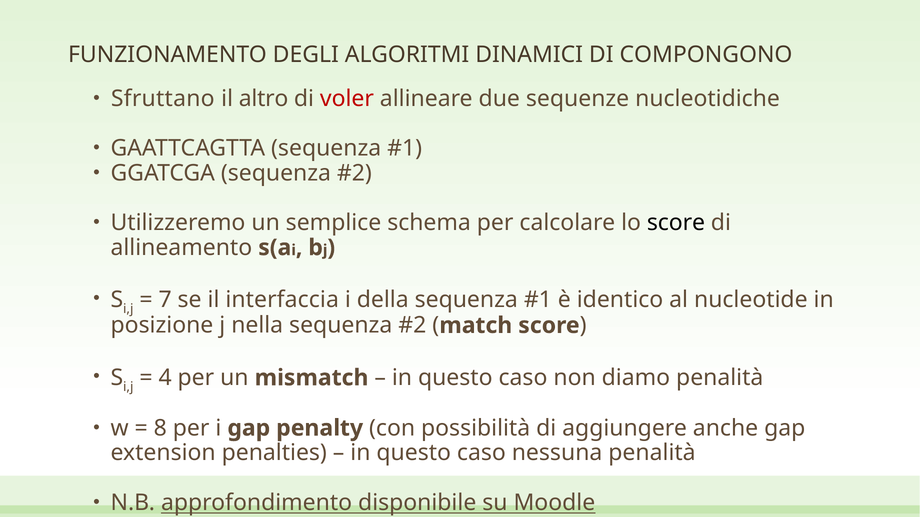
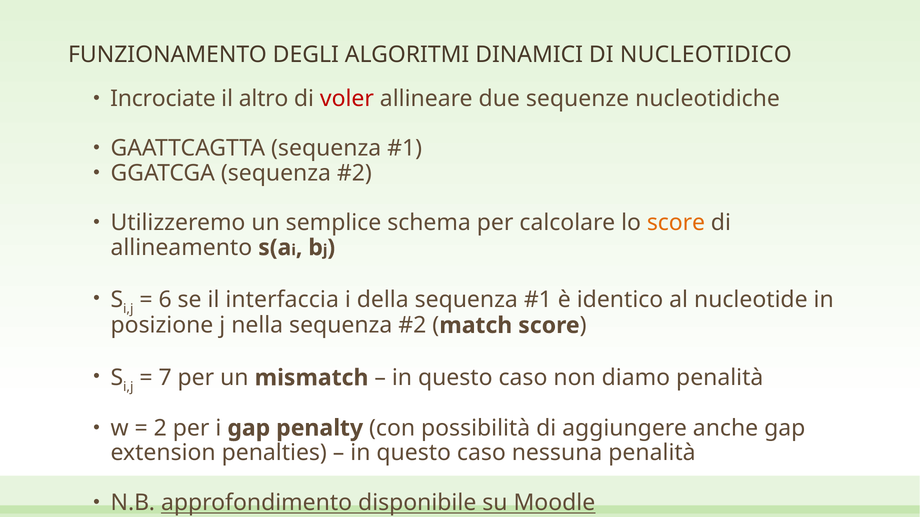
COMPONGONO: COMPONGONO -> NUCLEOTIDICO (706, 55)
Sfruttano: Sfruttano -> Incrociate (163, 99)
score colour: black -> orange (676, 223)
7: 7 -> 6 (165, 300)
4: 4 -> 7 (165, 378)
8: 8 -> 2 (160, 428)
